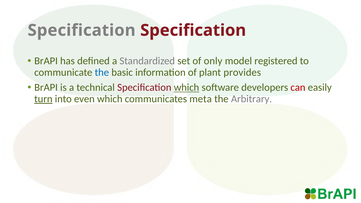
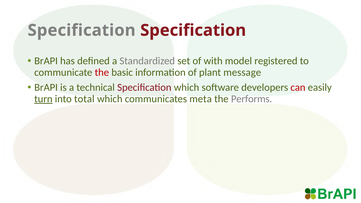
only: only -> with (213, 61)
the colour: blue -> red (102, 72)
provides: provides -> message (242, 72)
which underline: present -> none (187, 88)
even: even -> total (84, 99)
Arbitrary: Arbitrary -> Performs (252, 99)
